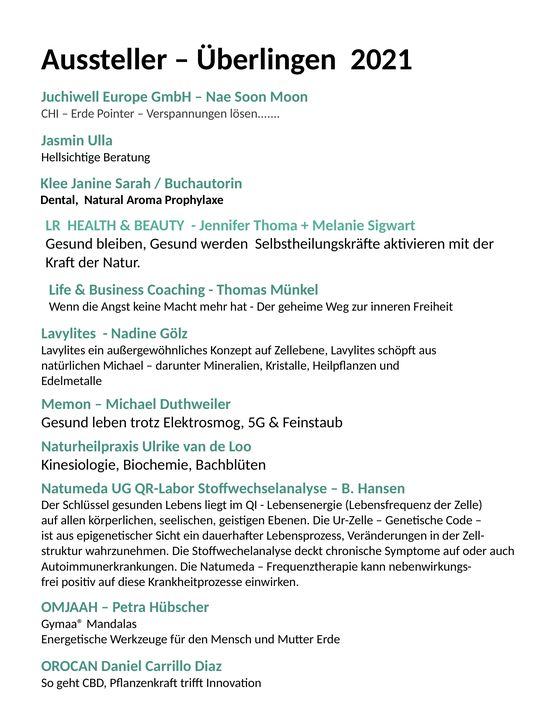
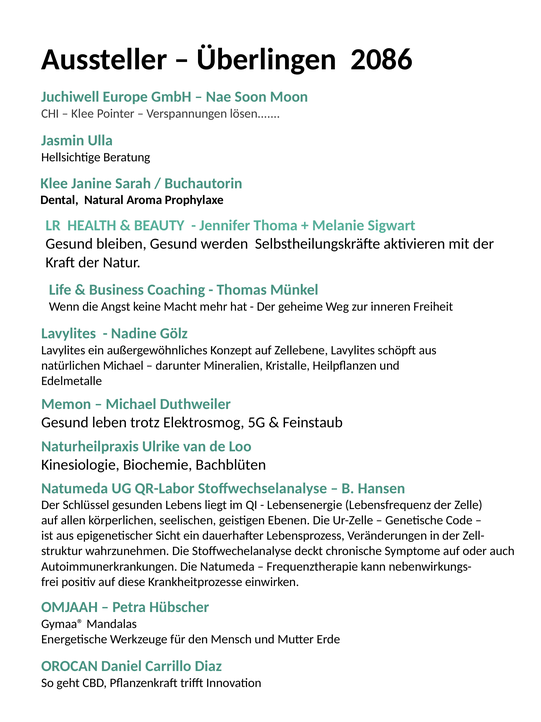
2021: 2021 -> 2086 (382, 59)
Erde: Erde -> Klee (83, 114)
